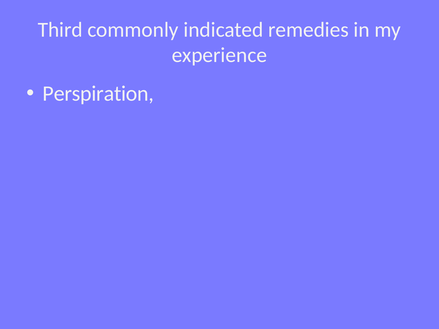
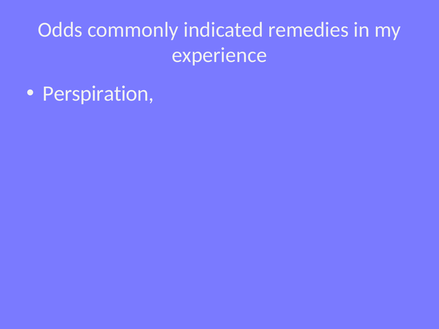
Third: Third -> Odds (60, 30)
